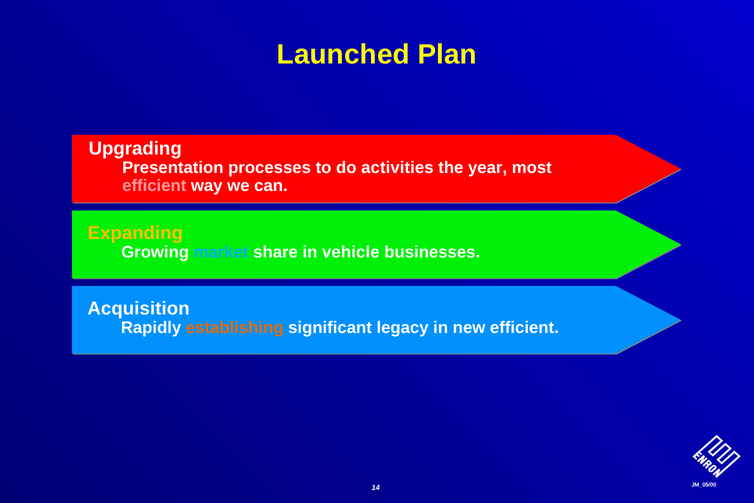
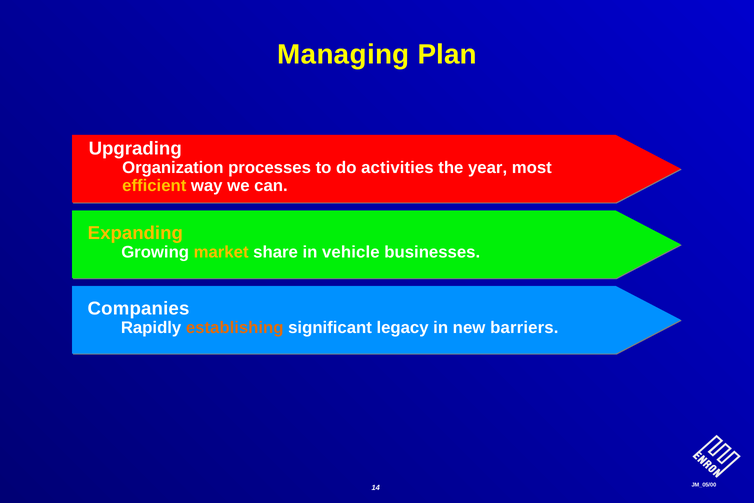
Launched: Launched -> Managing (343, 55)
Presentation: Presentation -> Organization (173, 168)
efficient colour: pink -> yellow (154, 186)
market colour: light blue -> yellow (221, 252)
Acquisition: Acquisition -> Companies (138, 308)
new efficient: efficient -> barriers (524, 327)
